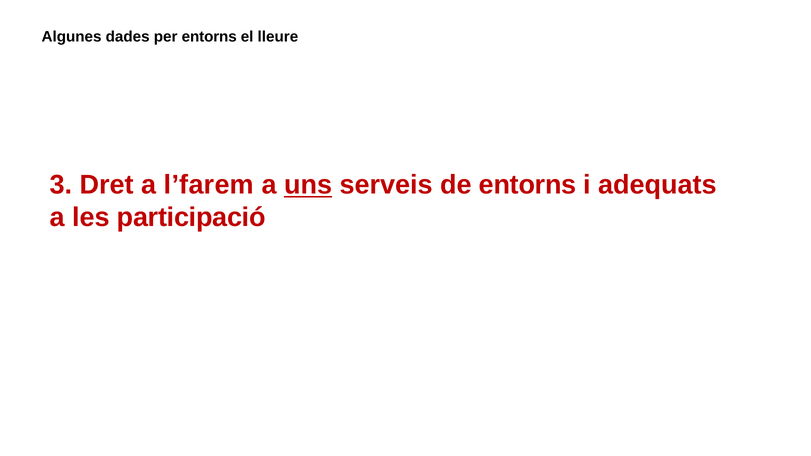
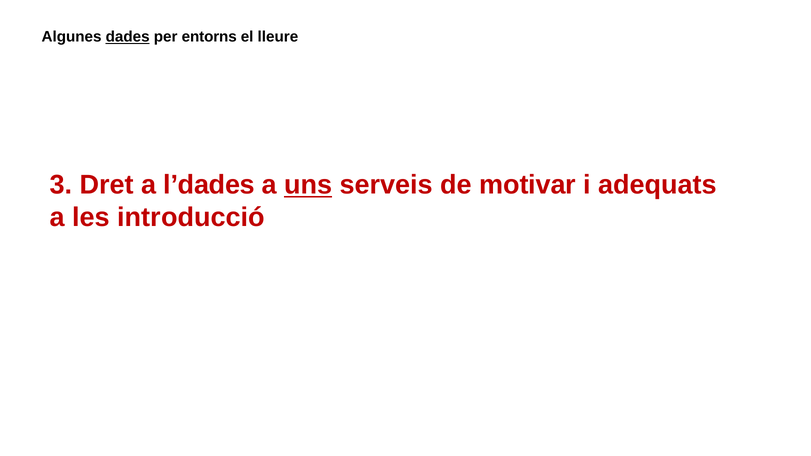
dades underline: none -> present (128, 37)
l’farem: l’farem -> l’dades (209, 185)
de entorns: entorns -> motivar (528, 185)
participació: participació -> introducció (191, 218)
